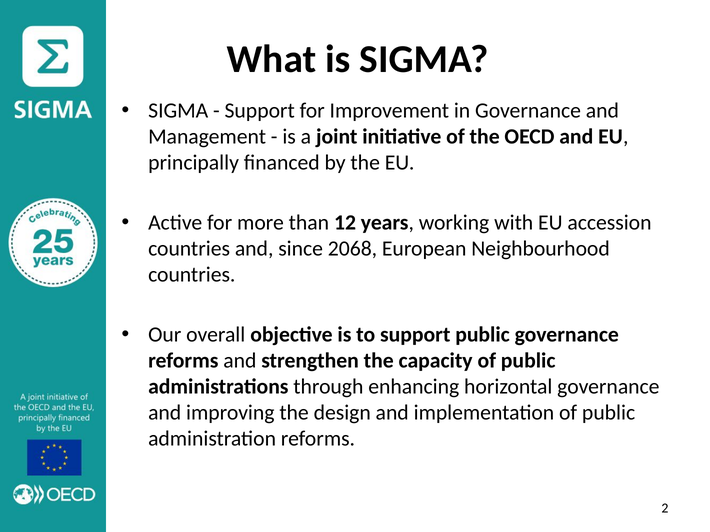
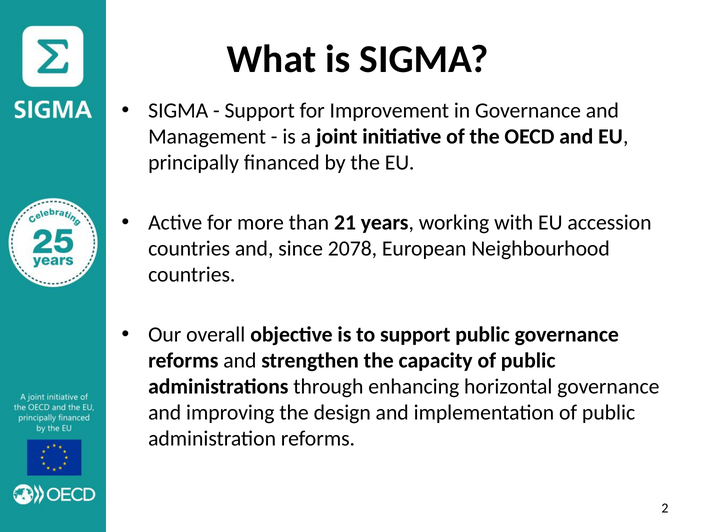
12: 12 -> 21 (345, 223)
2068: 2068 -> 2078 (352, 249)
